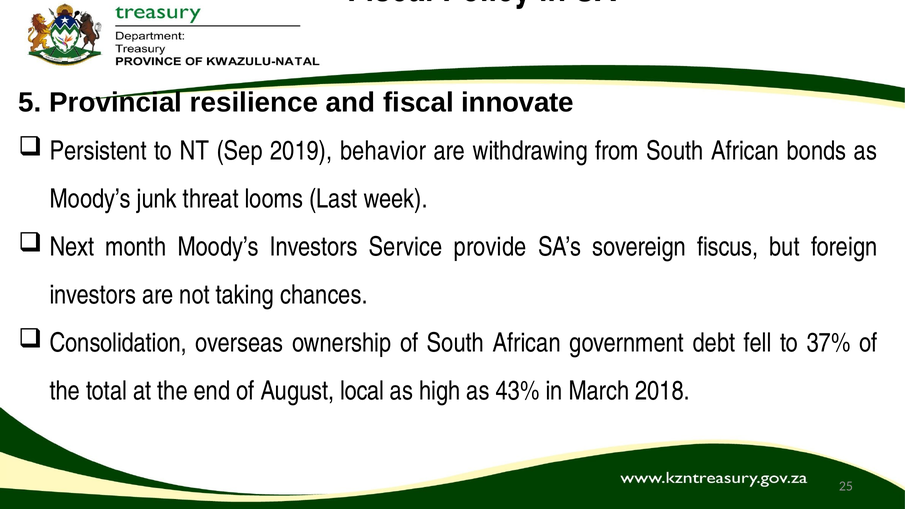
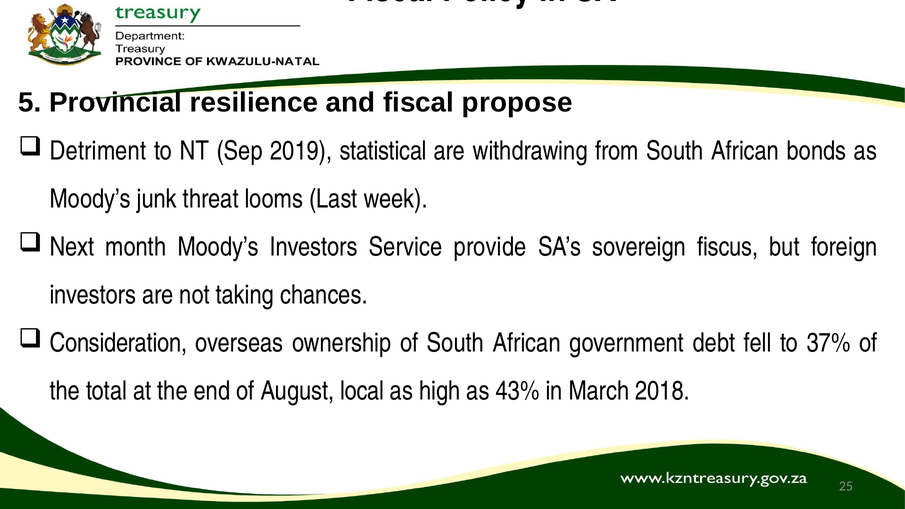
innovate: innovate -> propose (517, 102)
Persistent: Persistent -> Detriment (98, 151)
behavior: behavior -> statistical (383, 151)
Consolidation: Consolidation -> Consideration (118, 343)
